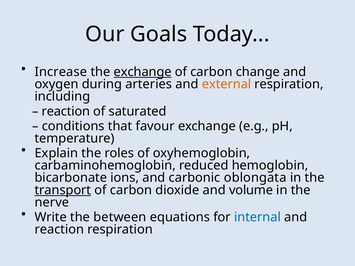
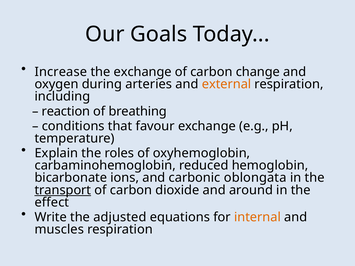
exchange underline: present -> none (143, 72)
saturated: saturated -> breathing (138, 111)
volume: volume -> around (251, 190)
nerve: nerve -> effect (52, 203)
between: between -> adjusted (120, 217)
internal colour: blue -> orange (257, 217)
reaction: reaction -> muscles (59, 230)
